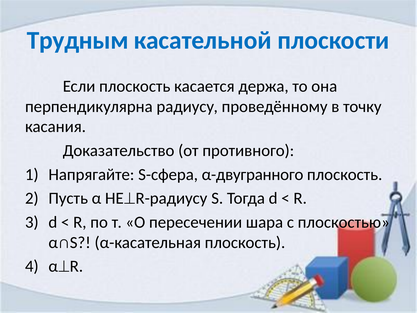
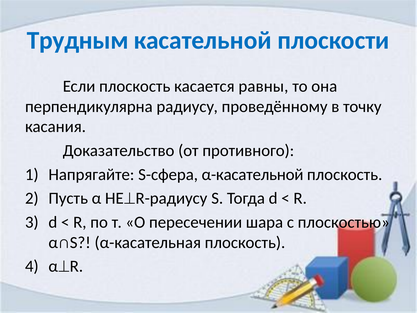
держа: держа -> равны (263, 86)
α-двугранного: α-двугранного -> α-касательной (253, 174)
